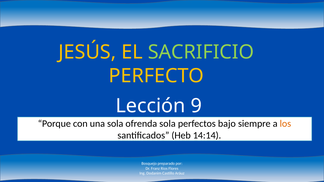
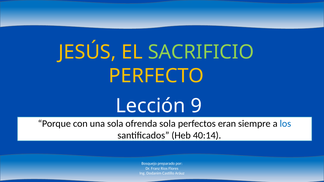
bajo: bajo -> eran (227, 124)
los colour: orange -> blue (285, 124)
14:14: 14:14 -> 40:14 (207, 136)
